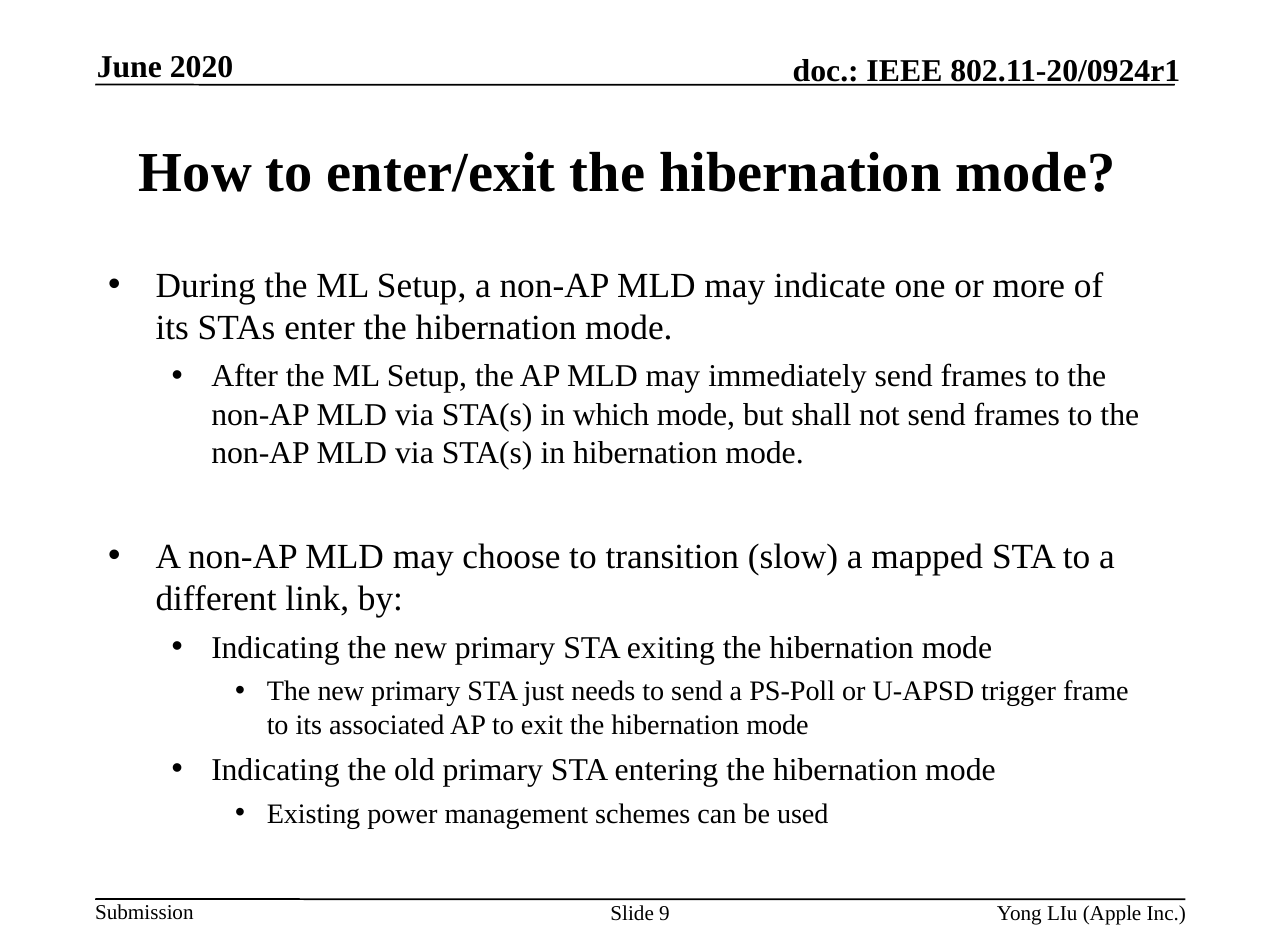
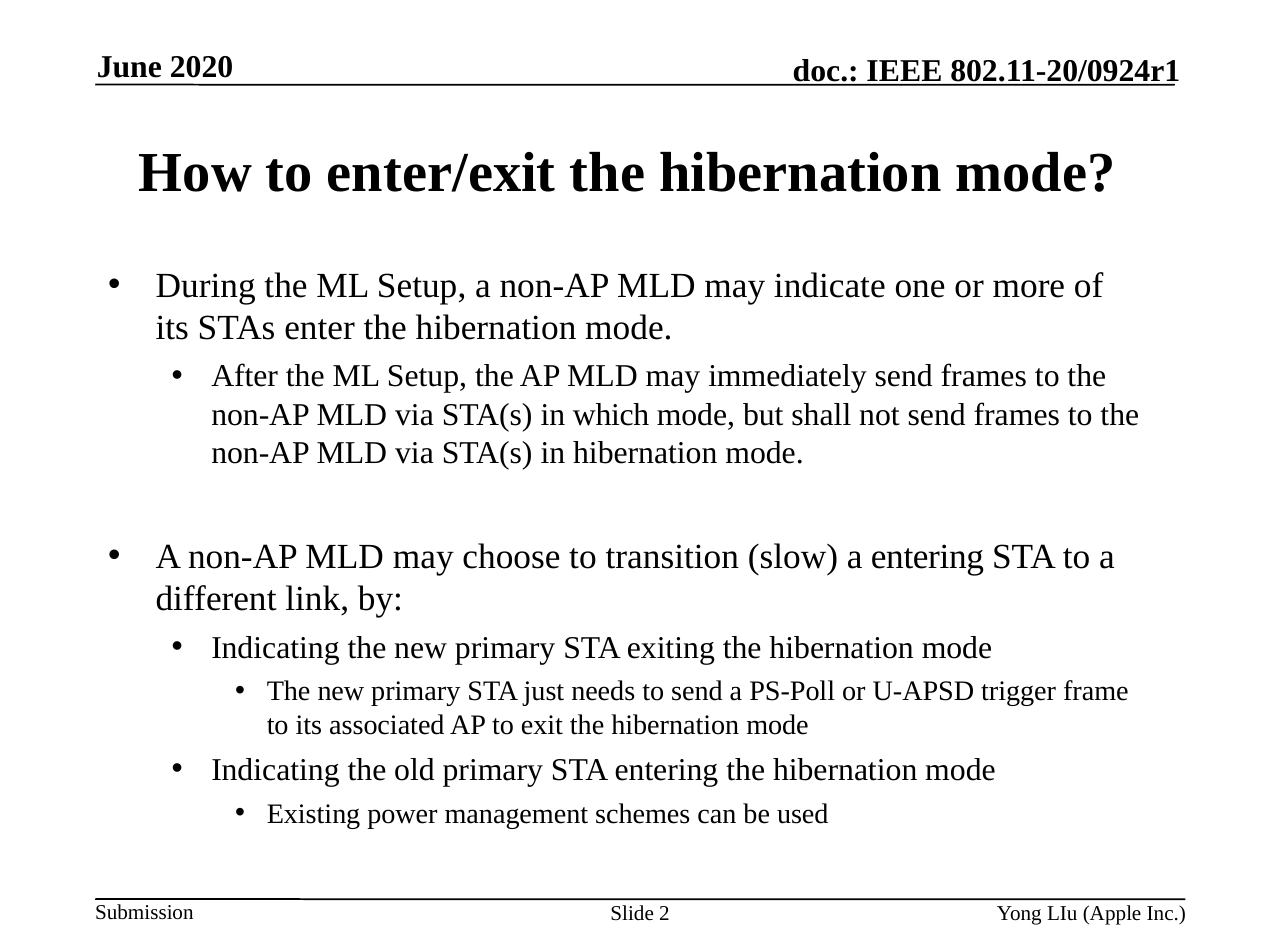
a mapped: mapped -> entering (927, 557)
9: 9 -> 2 (664, 914)
